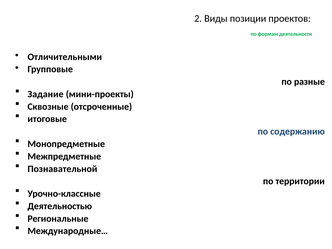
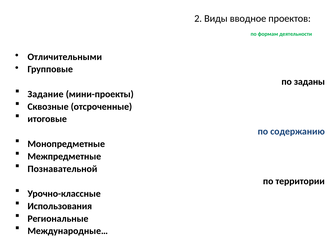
позиции: позиции -> вводное (248, 18)
разные: разные -> заданы (309, 82)
Деятельностью: Деятельностью -> Использования (60, 206)
